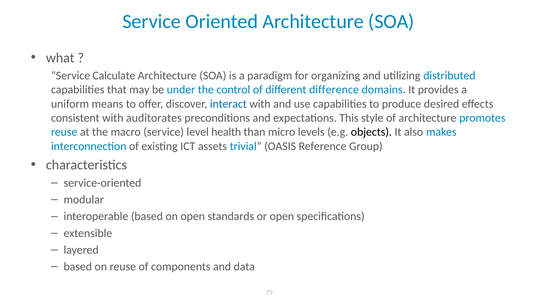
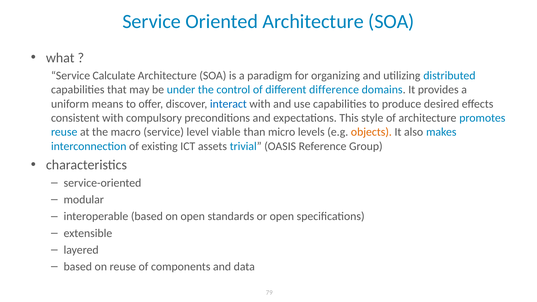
auditorates: auditorates -> compulsory (154, 118)
health: health -> viable (226, 132)
objects colour: black -> orange (371, 132)
